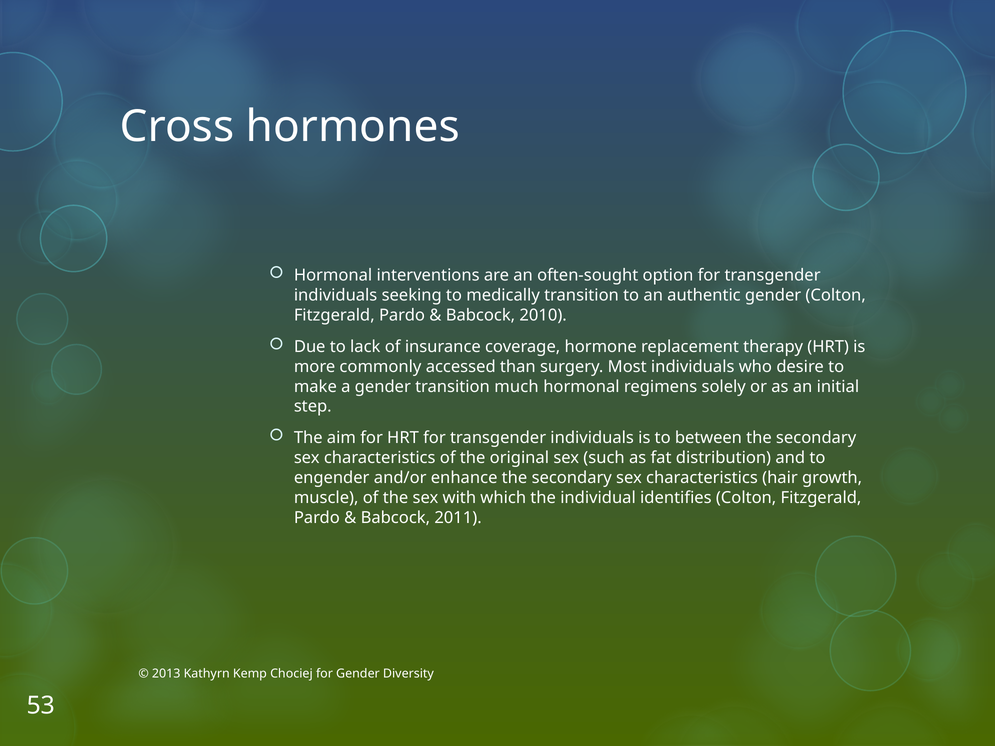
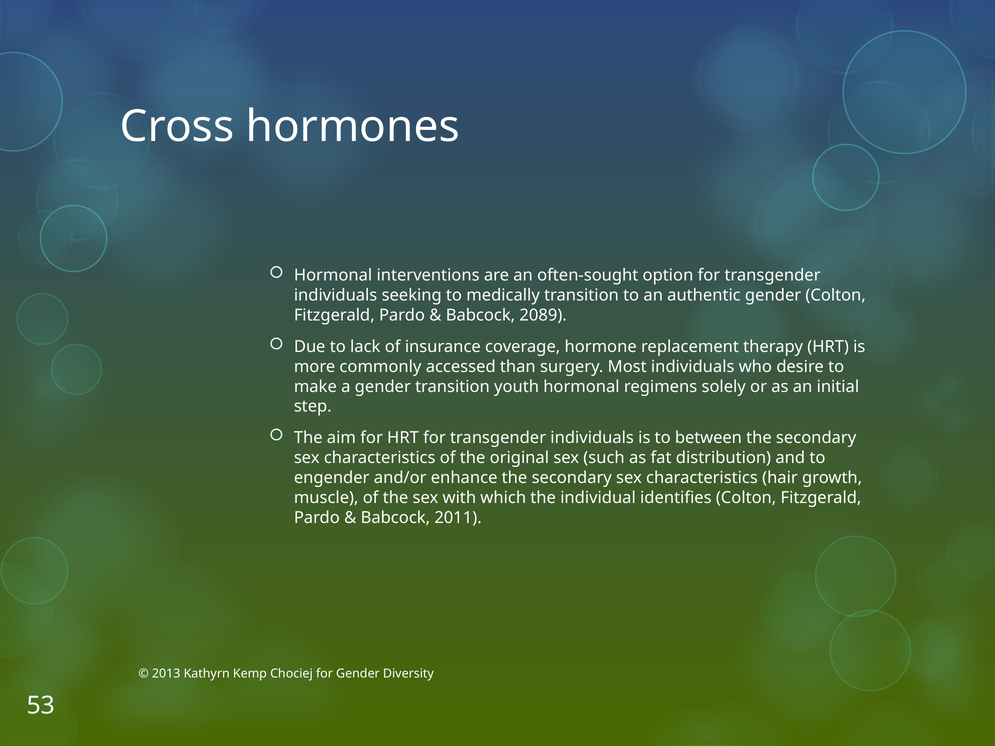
2010: 2010 -> 2089 (543, 315)
much: much -> youth (517, 387)
